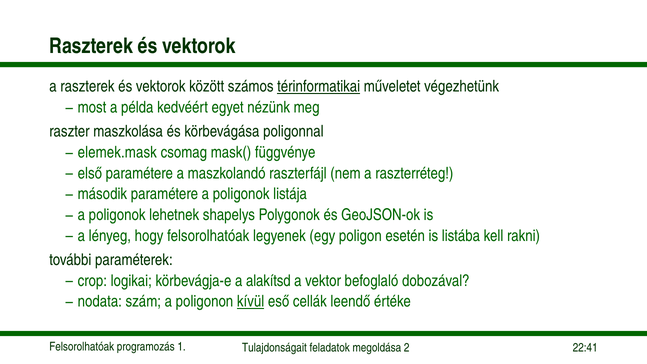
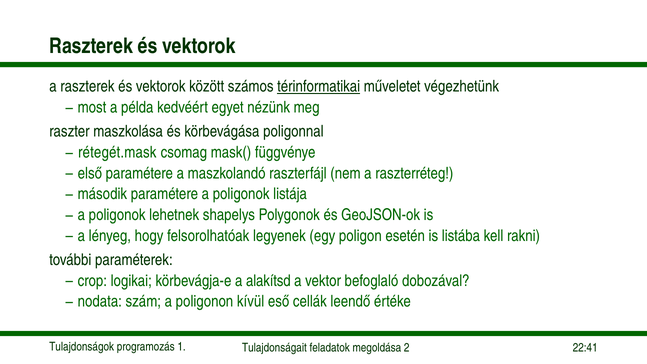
elemek.mask: elemek.mask -> rétegét.mask (117, 152)
kívül underline: present -> none (251, 302)
Felsorolhatóak: Felsorolhatóak -> Tulajdonságok (82, 347)
